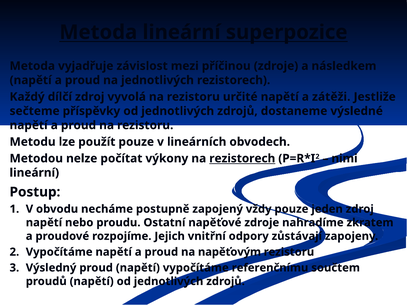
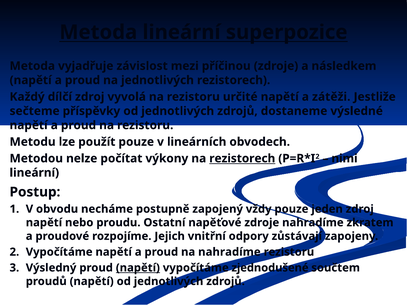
na napěťovým: napěťovým -> nahradíme (229, 252)
napětí underline: none -> present (138, 268)
referenčnímu: referenčnímu -> zjednodušené (270, 268)
